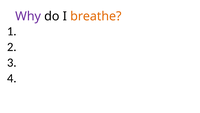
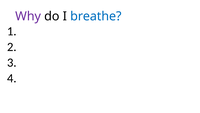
breathe colour: orange -> blue (96, 16)
